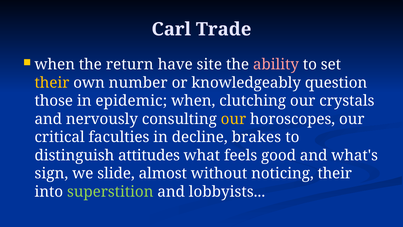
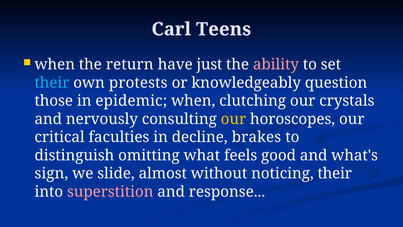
Trade: Trade -> Teens (224, 29)
site: site -> just (209, 65)
their colour: yellow -> light blue (52, 83)
number: number -> protests (138, 83)
attitudes: attitudes -> omitting (149, 155)
superstition colour: light green -> pink (110, 191)
lobbyists: lobbyists -> response (227, 191)
